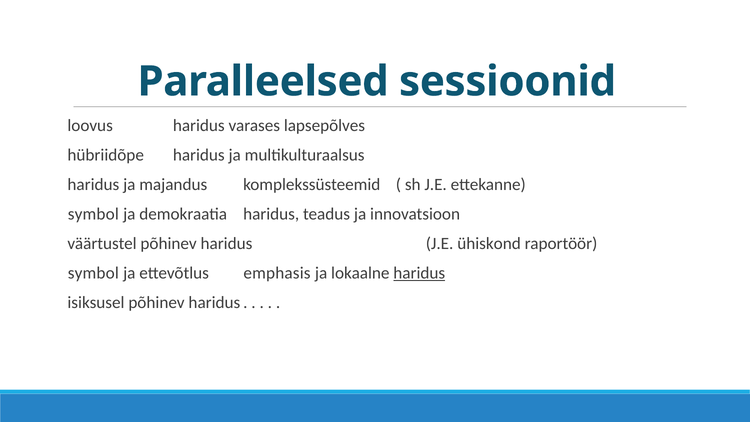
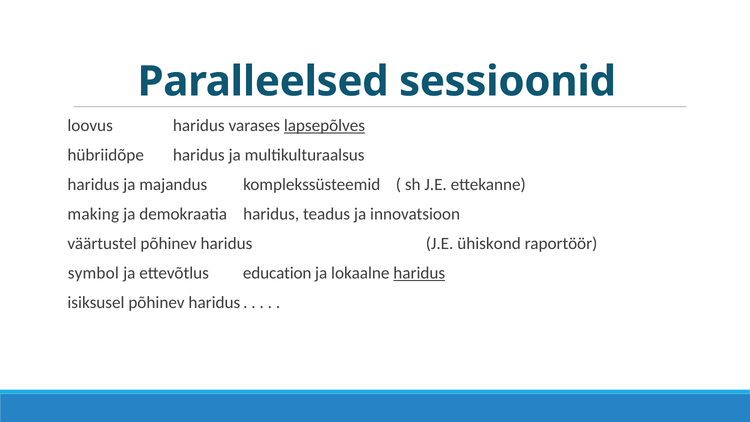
lapsepõlves underline: none -> present (324, 126)
symbol: symbol -> making (93, 214)
emphasis: emphasis -> education (277, 273)
